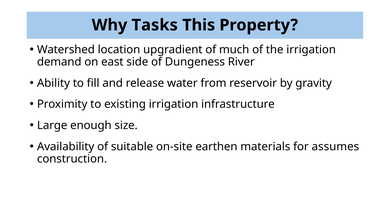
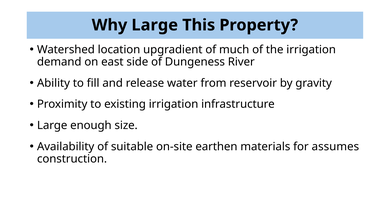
Why Tasks: Tasks -> Large (155, 25)
